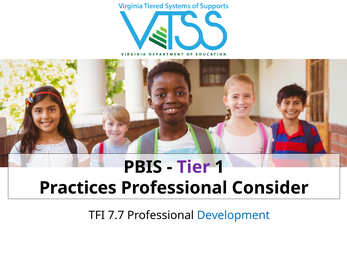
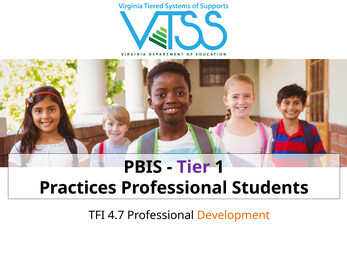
Consider: Consider -> Students (270, 188)
7.7: 7.7 -> 4.7 (116, 215)
Development colour: blue -> orange (233, 215)
